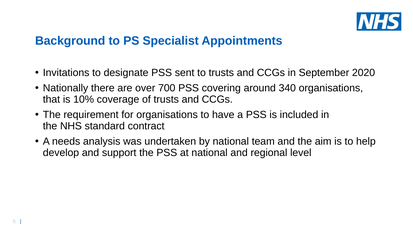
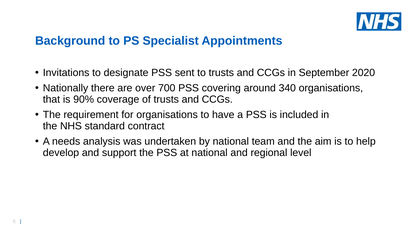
10%: 10% -> 90% (84, 99)
